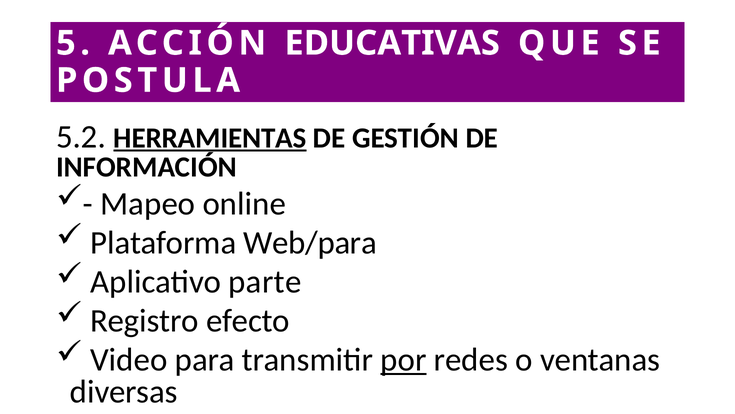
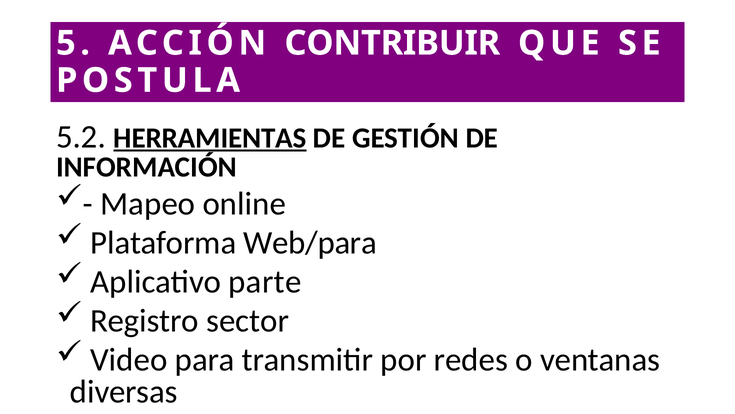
EDUCATIVAS: EDUCATIVAS -> CONTRIBUIR (392, 43)
efecto: efecto -> sector (248, 320)
por underline: present -> none (404, 359)
